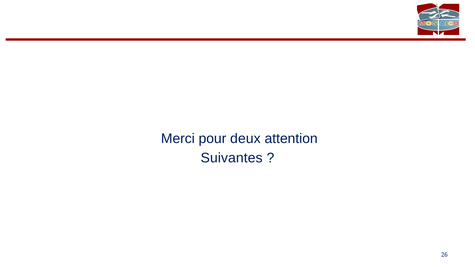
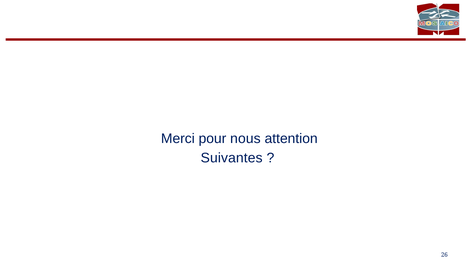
deux: deux -> nous (245, 139)
